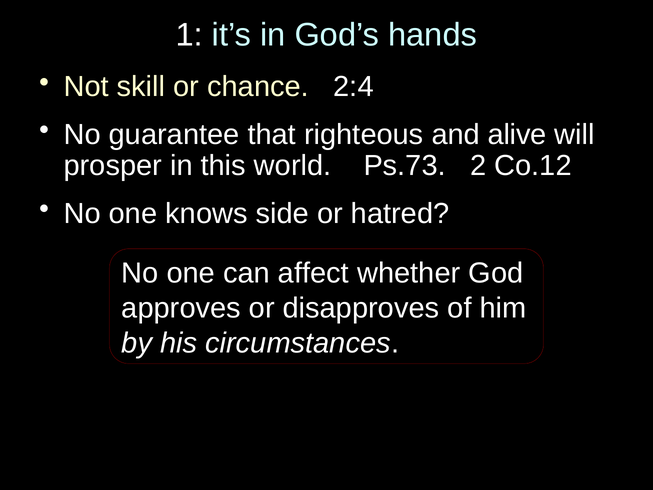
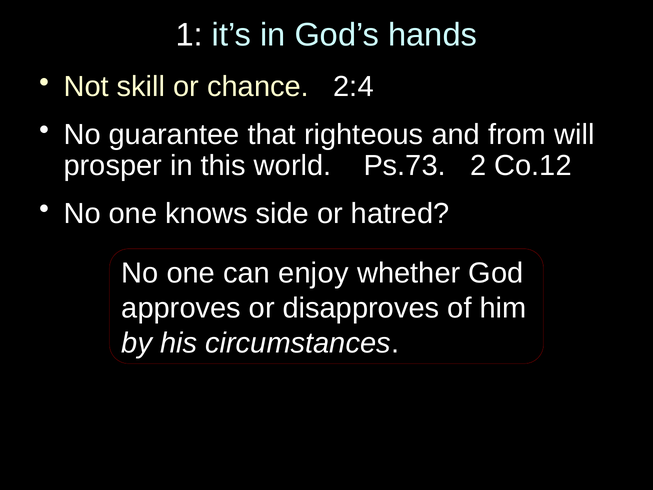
alive: alive -> from (517, 134)
affect: affect -> enjoy (313, 273)
